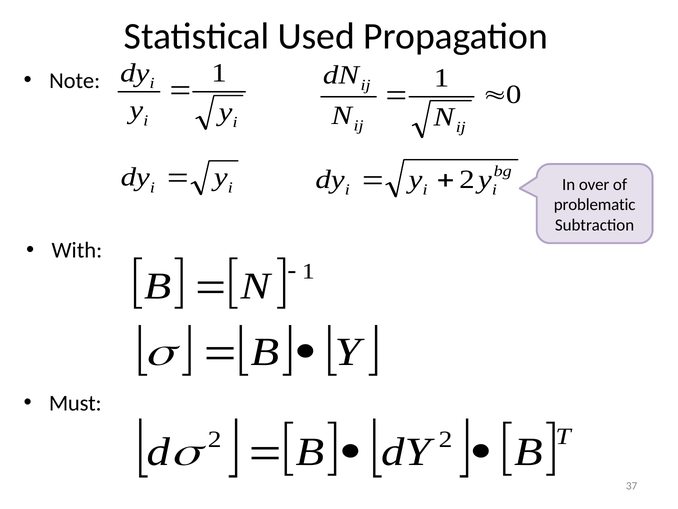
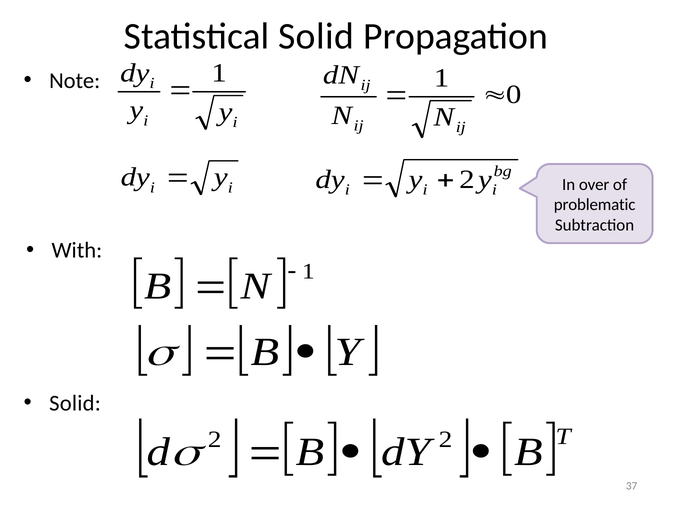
Statistical Used: Used -> Solid (316, 36)
Must: Must -> Solid (75, 403)
